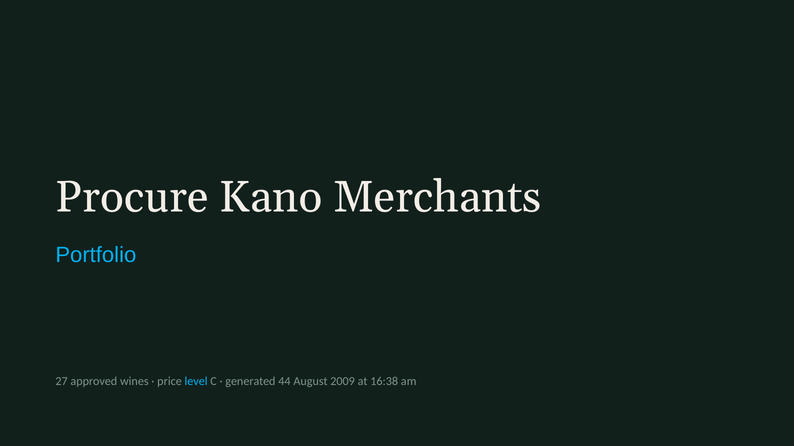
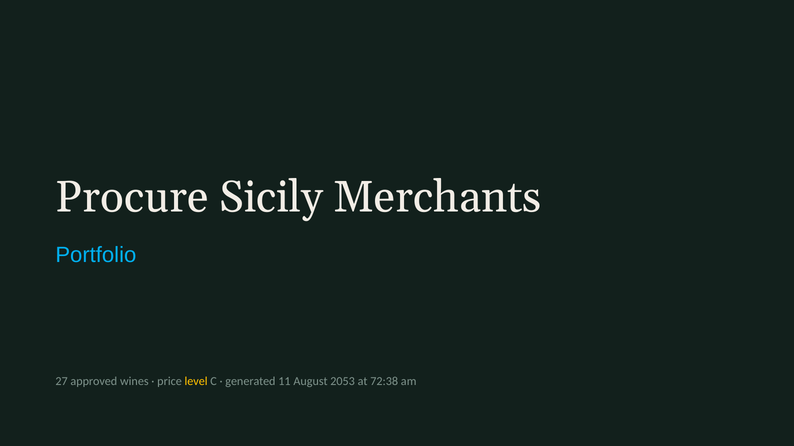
Kano: Kano -> Sicily (271, 198)
level colour: light blue -> yellow (196, 382)
44: 44 -> 11 (284, 382)
2009: 2009 -> 2053 (343, 382)
16:38: 16:38 -> 72:38 (384, 382)
